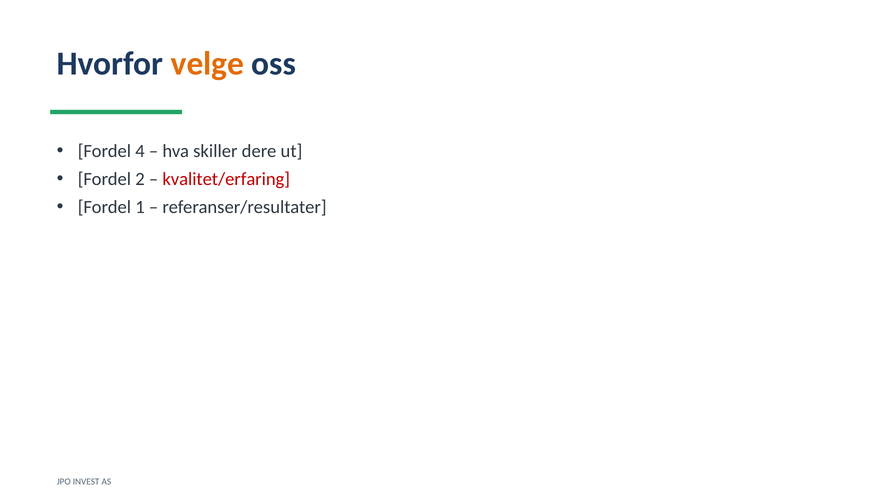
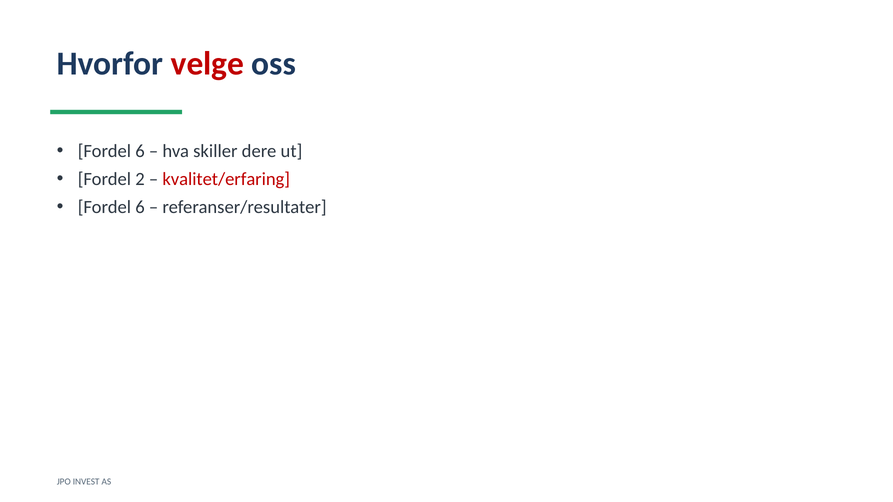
velge colour: orange -> red (207, 64)
4: 4 -> 6 (140, 151)
1: 1 -> 6 (140, 207)
